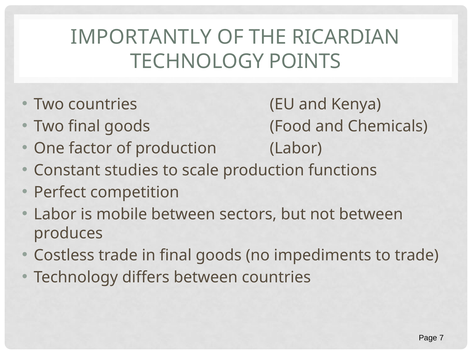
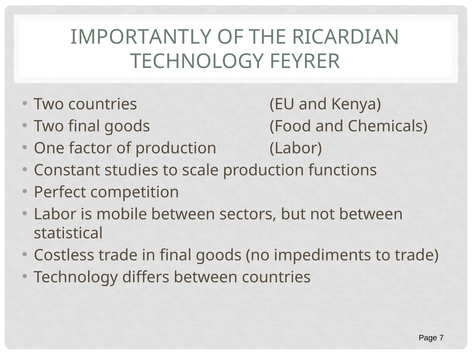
POINTS: POINTS -> FEYRER (305, 62)
produces: produces -> statistical (68, 233)
